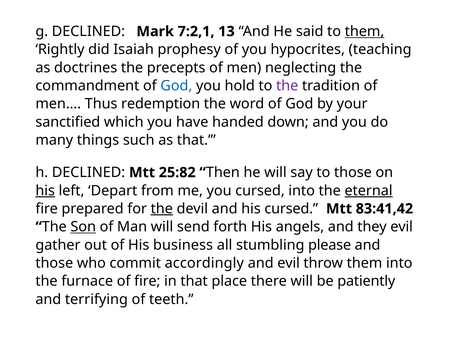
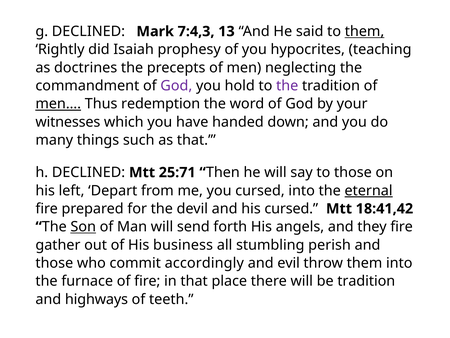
7:2,1: 7:2,1 -> 7:4,3 (196, 31)
God colour: blue -> purple (176, 86)
men… underline: none -> present (58, 104)
sanctified: sanctified -> witnesses (68, 122)
25:82: 25:82 -> 25:71 (177, 172)
his underline: present -> none (45, 190)
the underline: present -> none (162, 208)
83:41,42: 83:41,42 -> 18:41,42 (384, 208)
they evil: evil -> fire (402, 226)
please: please -> perish (330, 245)
be patiently: patiently -> tradition (366, 281)
terrifying: terrifying -> highways (96, 299)
